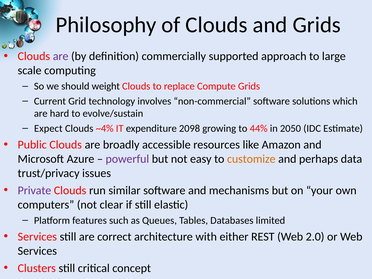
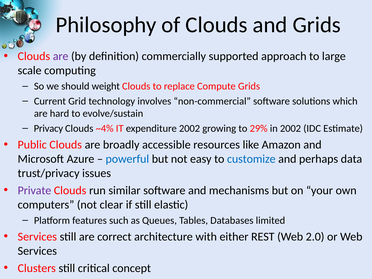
Expect: Expect -> Privacy (48, 128)
expenditure 2098: 2098 -> 2002 (190, 128)
44%: 44% -> 29% (259, 128)
in 2050: 2050 -> 2002 (290, 128)
powerful colour: purple -> blue (127, 159)
customize colour: orange -> blue (251, 159)
